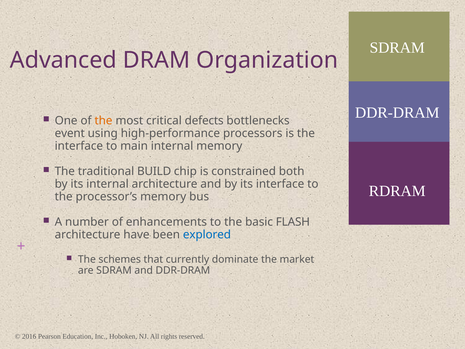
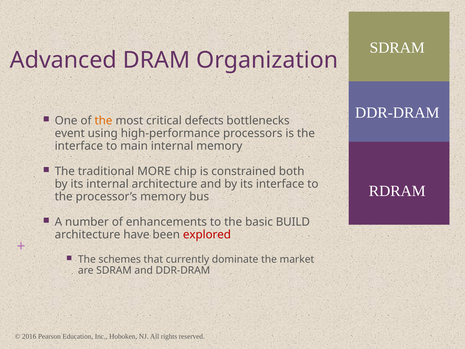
BUILD: BUILD -> MORE (154, 171)
FLASH: FLASH -> BUILD (293, 222)
explored colour: blue -> red (207, 234)
